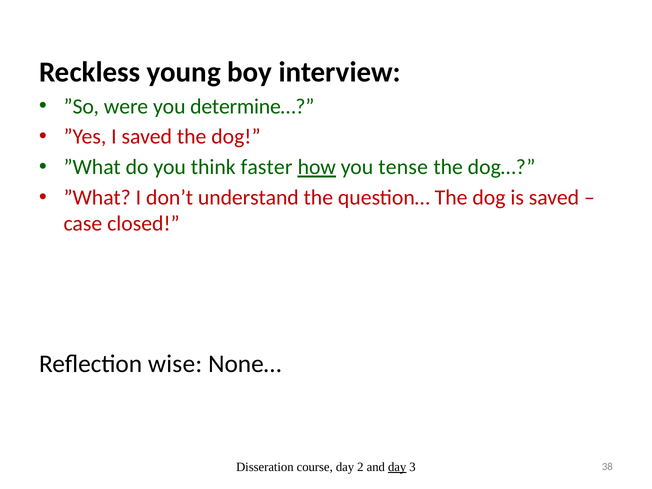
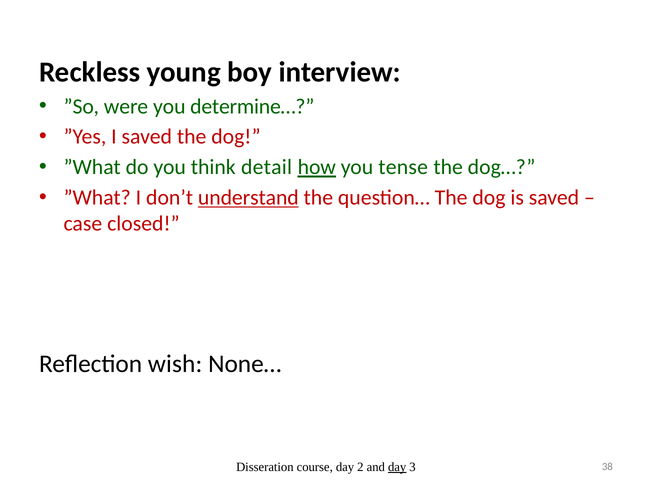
faster: faster -> detail (267, 167)
understand underline: none -> present (248, 198)
wise: wise -> wish (175, 364)
